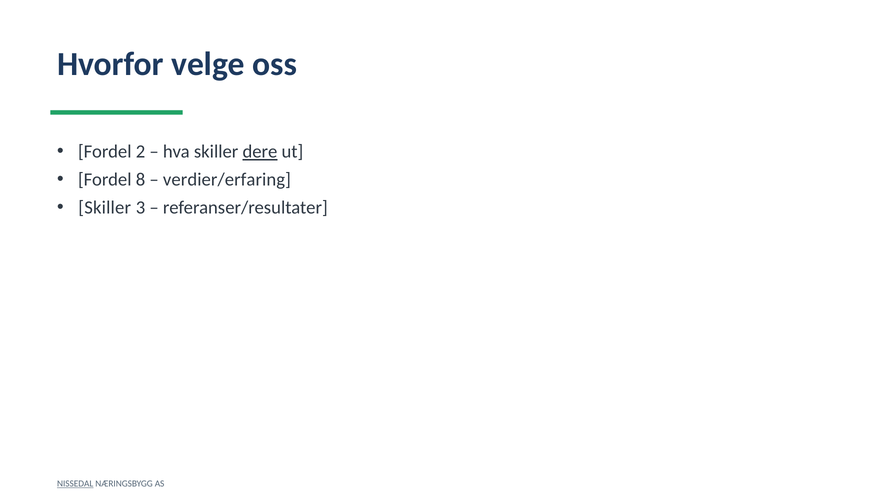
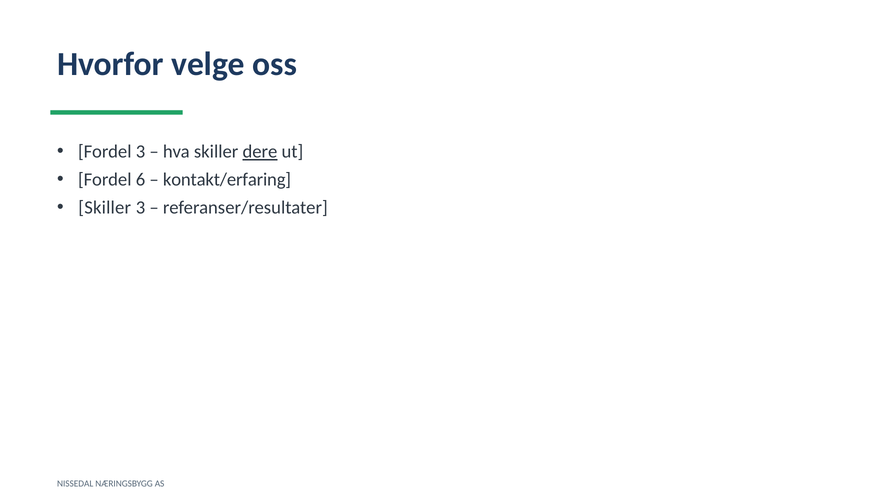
Fordel 2: 2 -> 3 (141, 152)
8: 8 -> 6 (141, 180)
verdier/erfaring: verdier/erfaring -> kontakt/erfaring (227, 180)
NISSEDAL underline: present -> none (75, 484)
